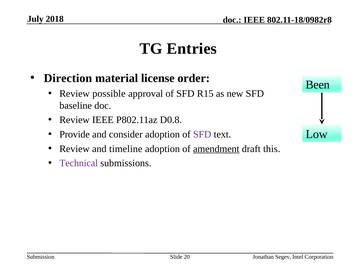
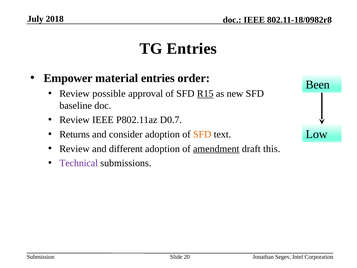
Direction: Direction -> Empower (68, 78)
material license: license -> entries (158, 78)
R15 underline: none -> present (205, 94)
D0.8: D0.8 -> D0.7 (171, 120)
Provide: Provide -> Returns (75, 134)
SFD colour: purple -> orange (202, 134)
timeline: timeline -> different (126, 149)
